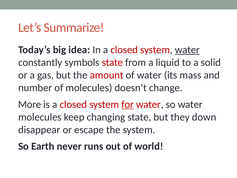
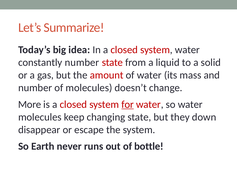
water underline: present -> none (187, 50)
constantly symbols: symbols -> number (82, 62)
world: world -> bottle (149, 146)
